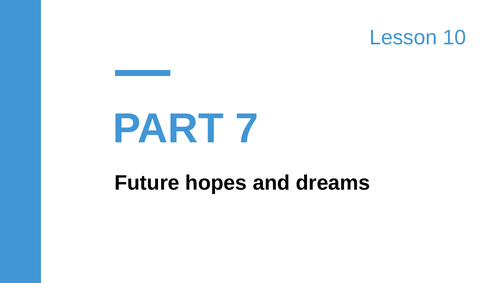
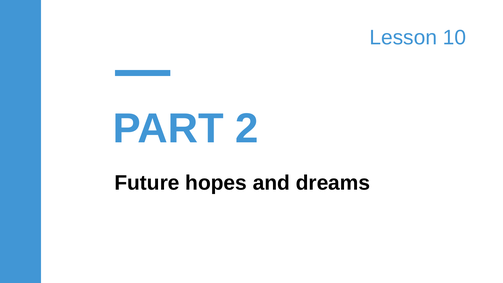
7: 7 -> 2 (247, 129)
